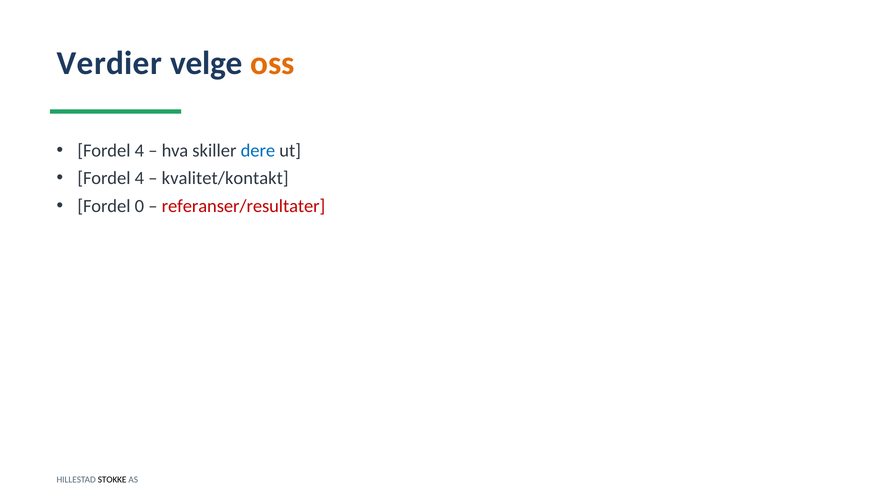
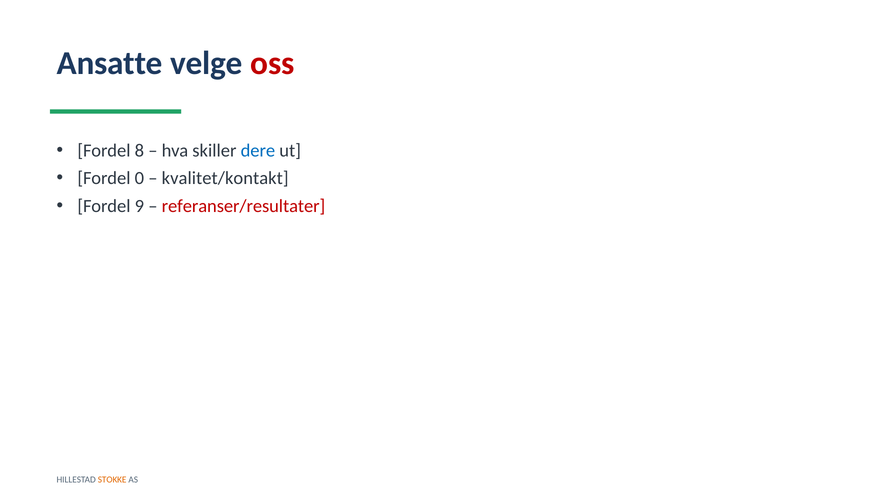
Verdier: Verdier -> Ansatte (110, 63)
oss colour: orange -> red (272, 63)
4: 4 -> 8 (139, 151)
4: 4 -> 0 (139, 178)
0: 0 -> 9 (139, 206)
STOKKE colour: black -> orange (112, 480)
